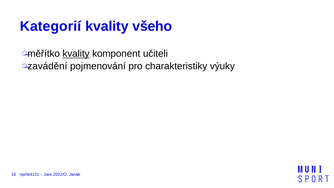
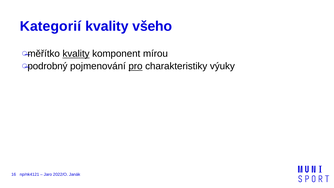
učiteli: učiteli -> mírou (155, 54)
zavádění: zavádění -> podrobný (47, 66)
pro underline: none -> present (135, 66)
